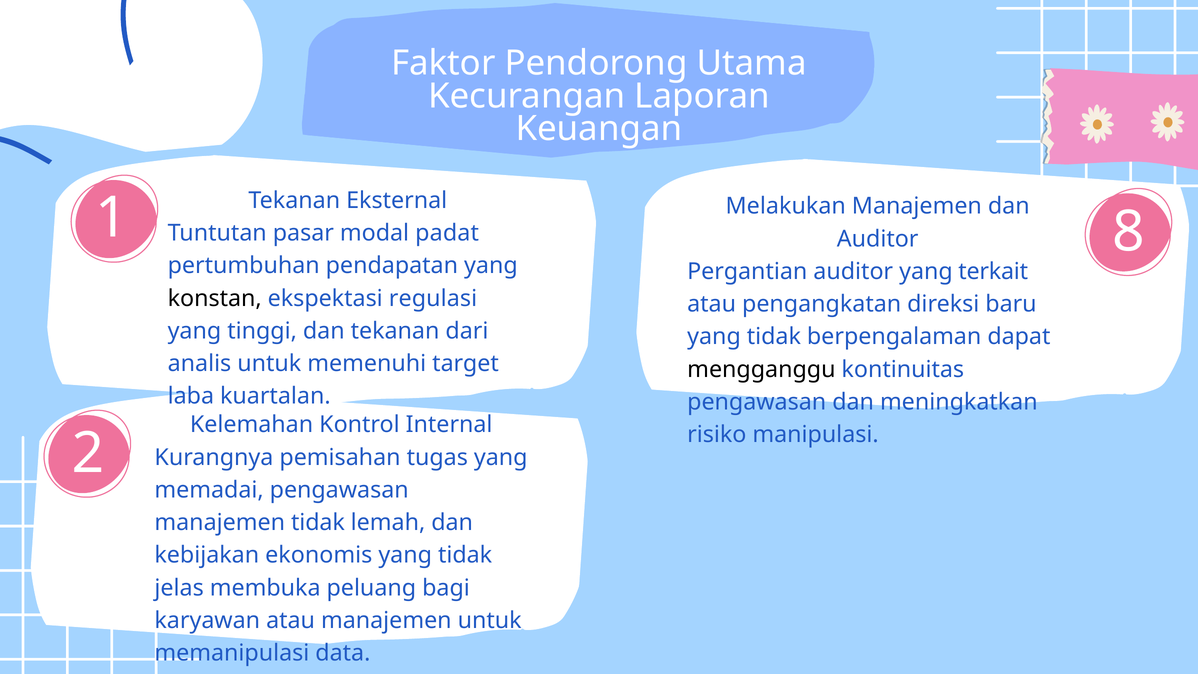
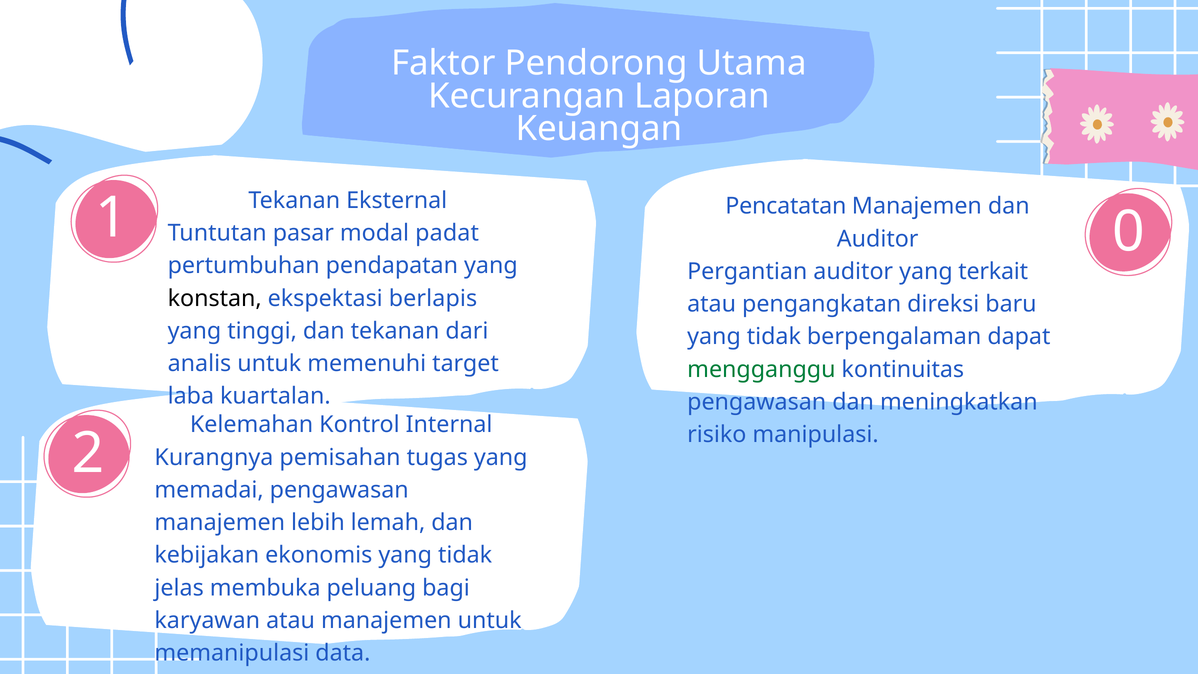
Melakukan: Melakukan -> Pencatatan (786, 206)
8: 8 -> 0 (1129, 232)
regulasi: regulasi -> berlapis (433, 298)
mengganggu colour: black -> green (761, 369)
manajemen tidak: tidak -> lebih (318, 522)
